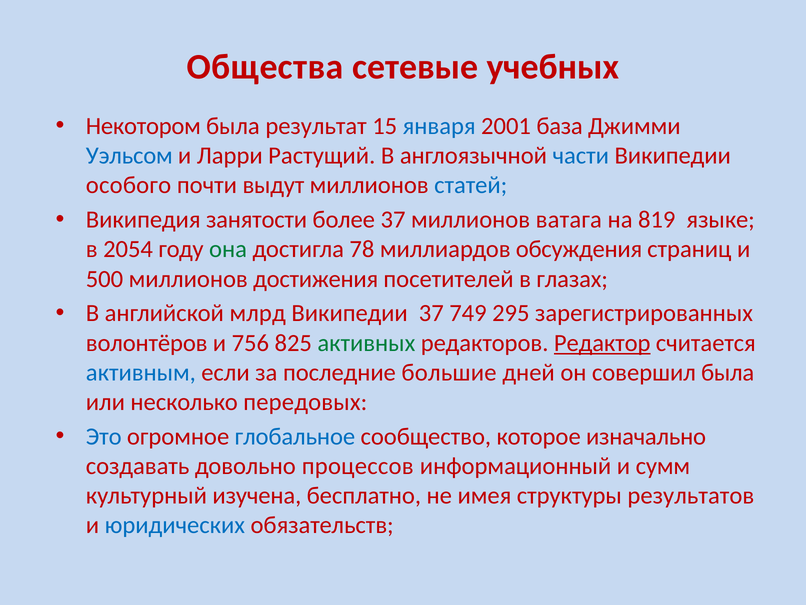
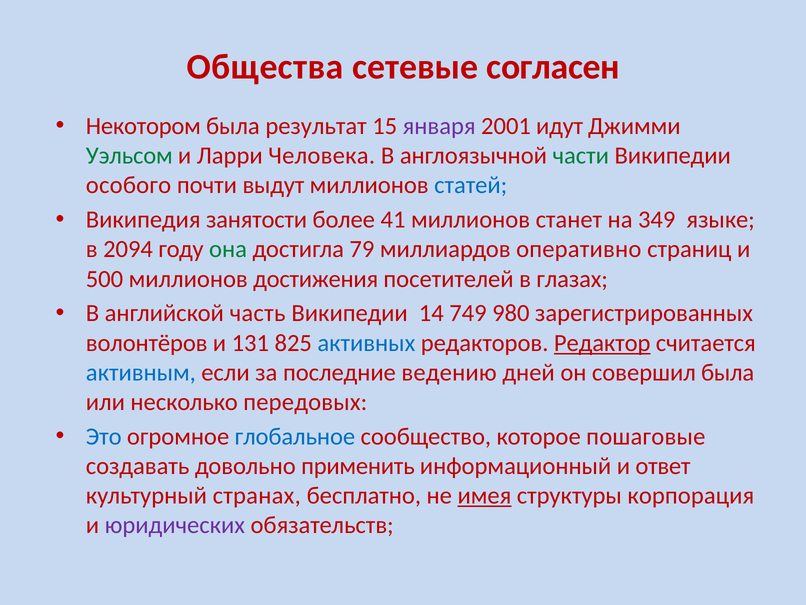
учебных: учебных -> согласен (553, 67)
января colour: blue -> purple (439, 126)
база: база -> идут (560, 126)
Уэльсом colour: blue -> green (129, 156)
Растущий: Растущий -> Человека (322, 156)
части colour: blue -> green (581, 156)
более 37: 37 -> 41 (393, 220)
ватага: ватага -> станет (569, 220)
819: 819 -> 349 (657, 220)
2054: 2054 -> 2094 (128, 249)
78: 78 -> 79 (362, 249)
обсуждения: обсуждения -> оперативно (579, 249)
млрд: млрд -> часть (258, 313)
Википедии 37: 37 -> 14 (431, 313)
295: 295 -> 980 (511, 313)
756: 756 -> 131 (250, 343)
активных colour: green -> blue (366, 343)
большие: большие -> ведению (449, 372)
изначально: изначально -> пошаговые (646, 436)
процессов: процессов -> применить (358, 466)
сумм: сумм -> ответ (663, 466)
изучена: изучена -> странах (257, 495)
имея underline: none -> present (484, 495)
результатов: результатов -> корпорация (691, 495)
юридических colour: blue -> purple (175, 525)
